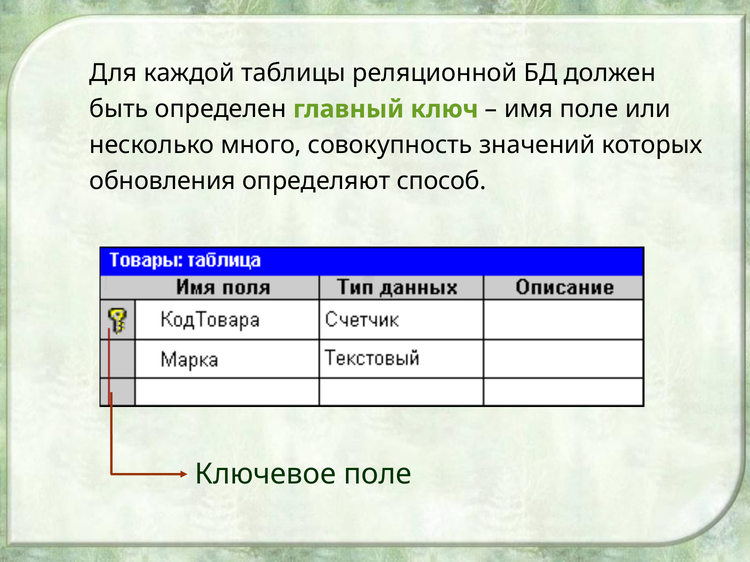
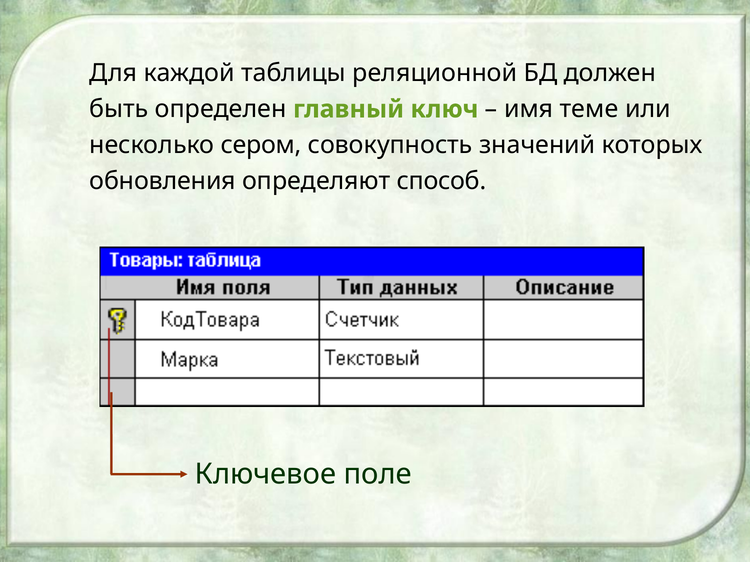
имя поле: поле -> теме (589, 109)
много: много -> сером (261, 145)
